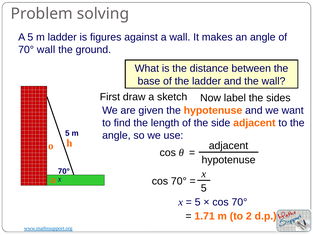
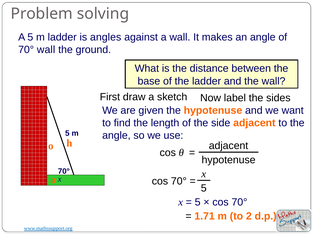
figures: figures -> angles (106, 37)
